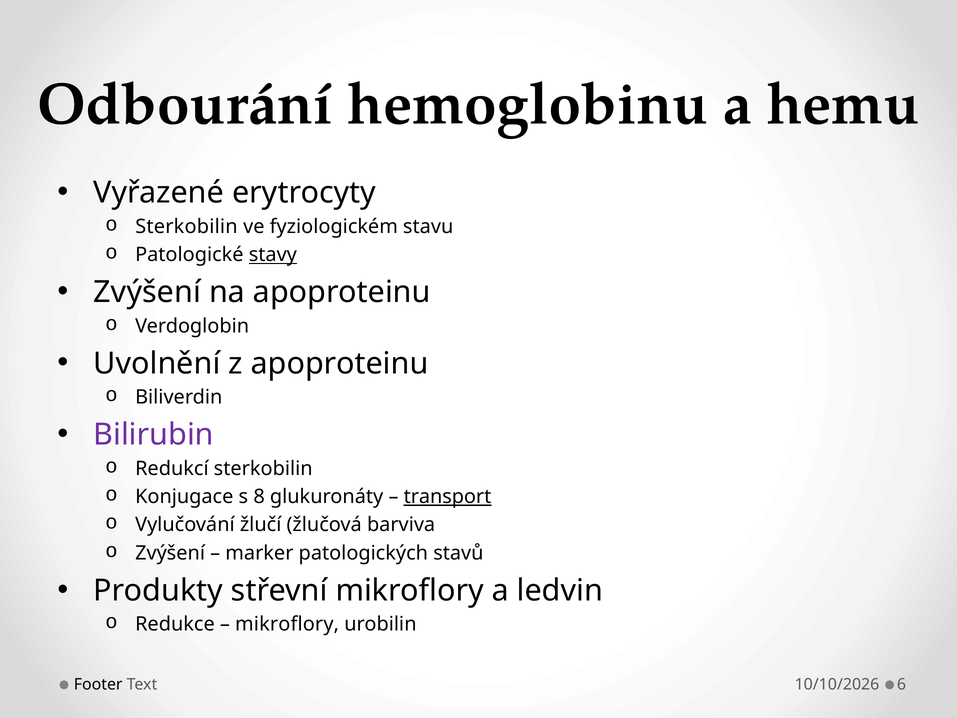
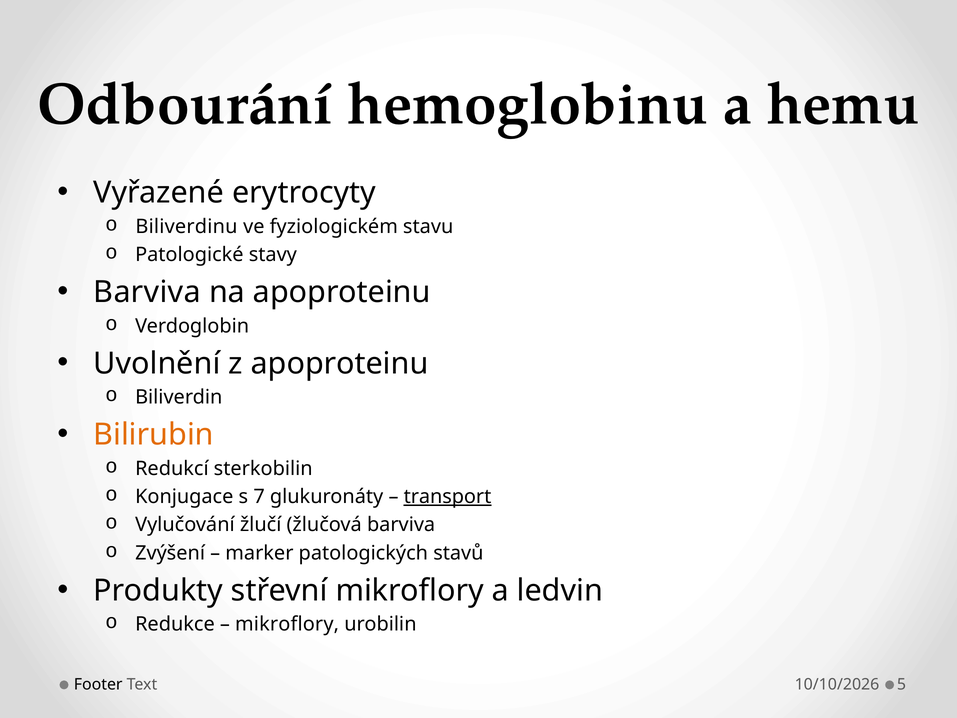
Sterkobilin: Sterkobilin -> Biliverdinu (186, 227)
stavy underline: present -> none (273, 255)
Zvýšení: Zvýšení -> Barviva (147, 292)
Bilirubin colour: purple -> orange (154, 435)
8: 8 -> 7 (259, 497)
6: 6 -> 5 (902, 684)
